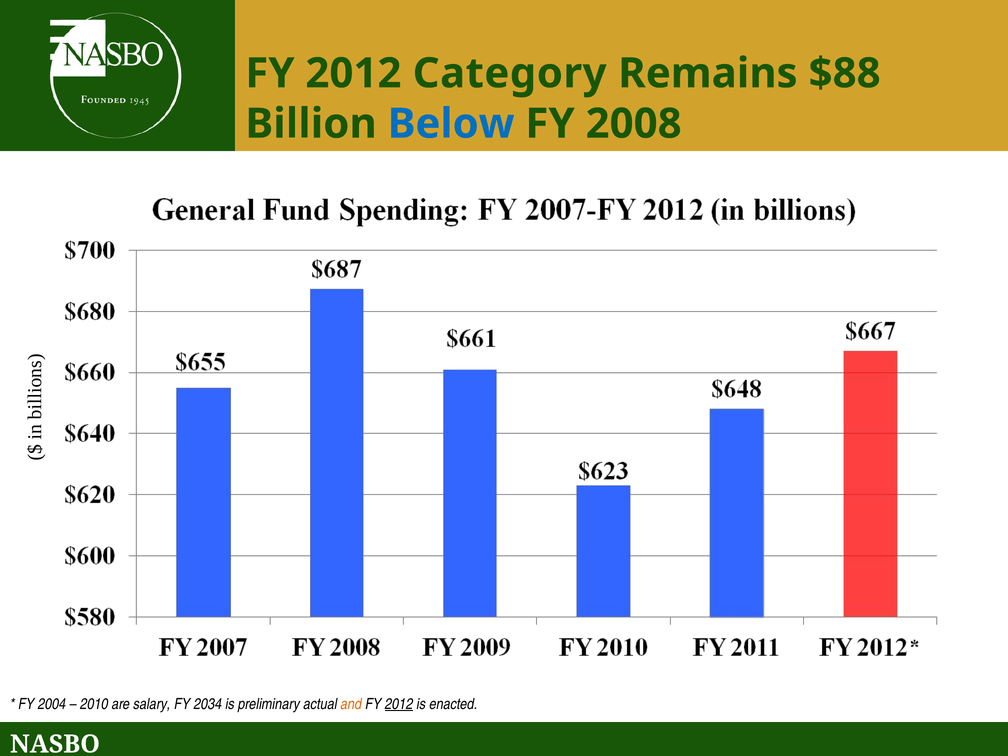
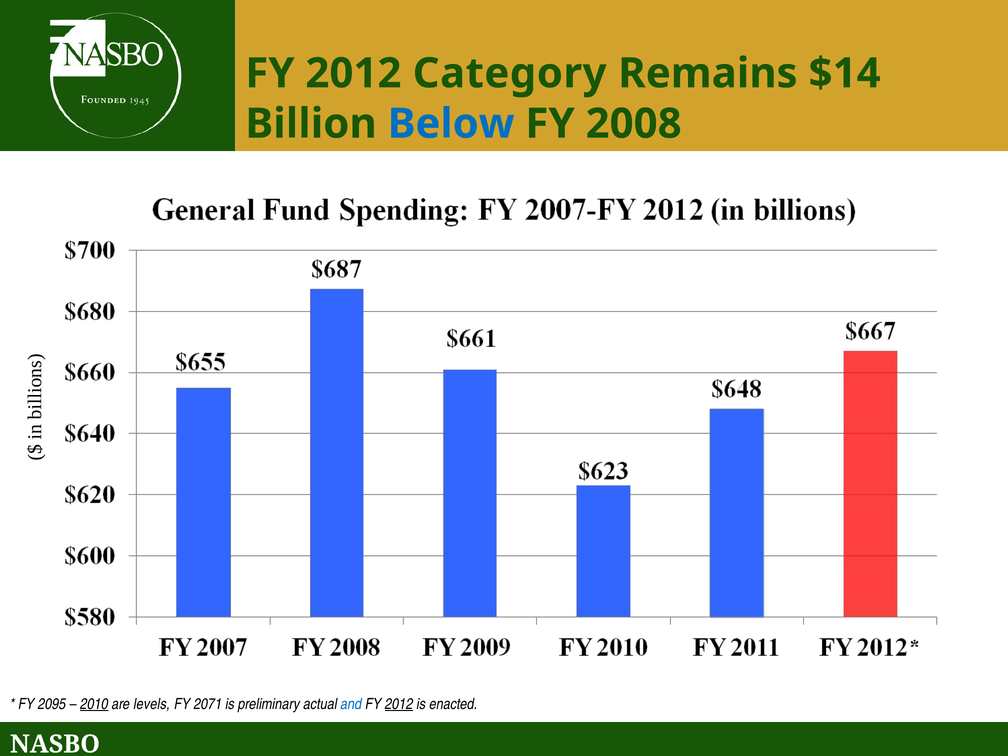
$88: $88 -> $14 (845, 73)
2004: 2004 -> 2095 (52, 704)
2010 underline: none -> present (94, 704)
salary: salary -> levels (152, 704)
2034: 2034 -> 2071 (208, 704)
and colour: orange -> blue (351, 704)
